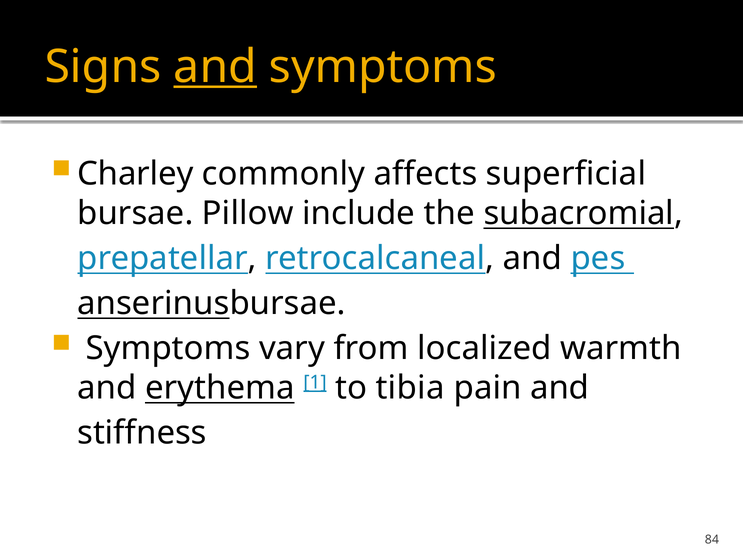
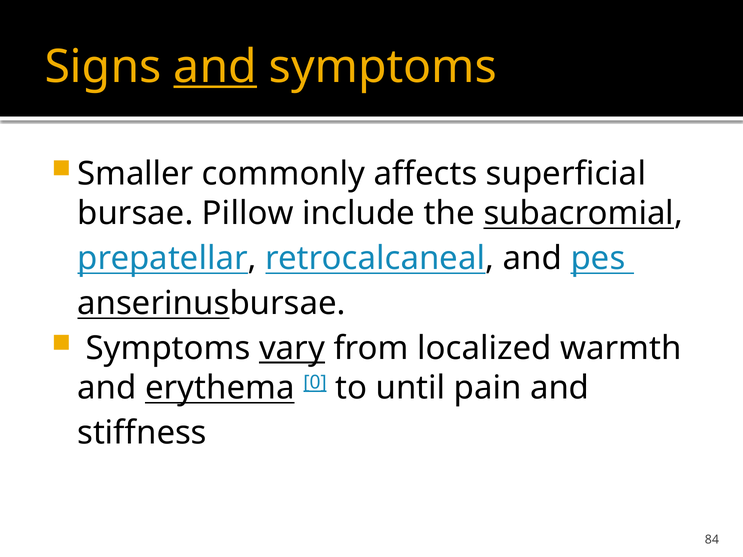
Charley: Charley -> Smaller (135, 174)
vary underline: none -> present (292, 348)
1: 1 -> 0 (315, 383)
tibia: tibia -> until (410, 388)
